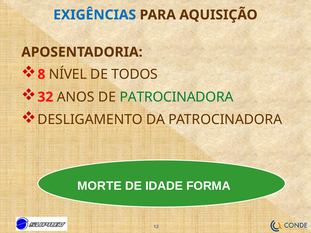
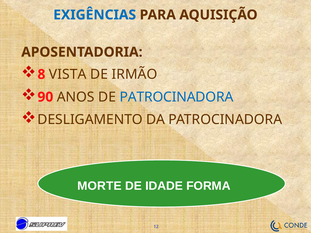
NÍVEL: NÍVEL -> VISTA (68, 74)
TODOS: TODOS -> IRMÃO (134, 74)
32: 32 -> 90 (45, 97)
PATROCINADORA colour: green -> blue (176, 97)
